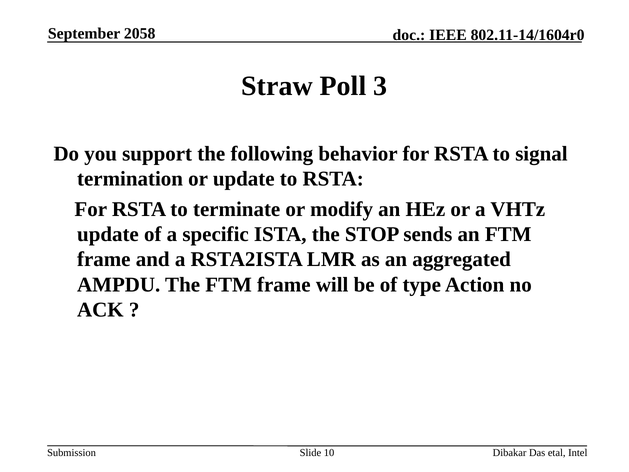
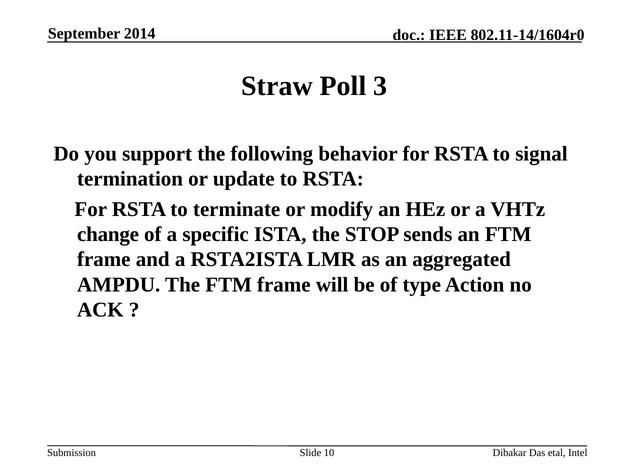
2058: 2058 -> 2014 (140, 33)
update: update -> change (108, 234)
